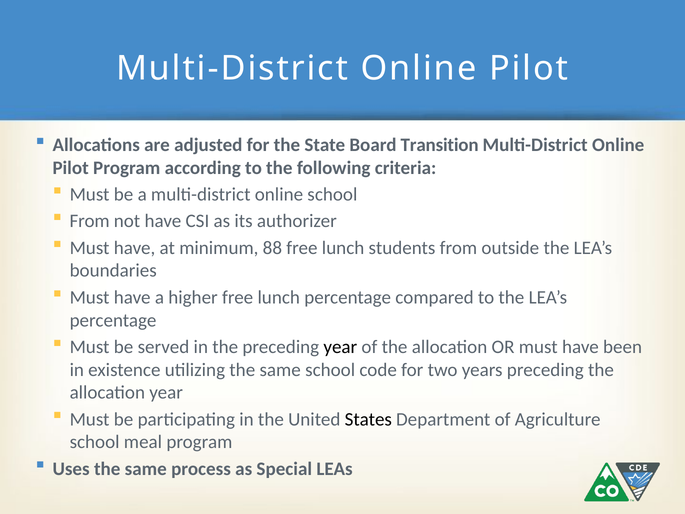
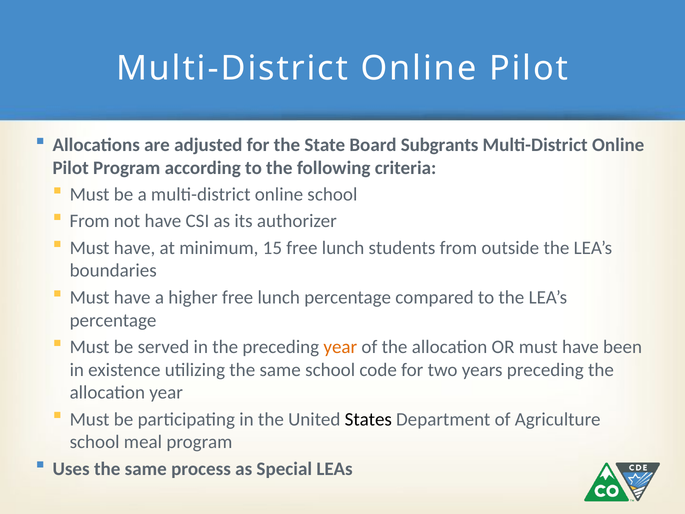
Transition: Transition -> Subgrants (440, 145)
88: 88 -> 15 (272, 248)
year colour: black -> orange (340, 347)
